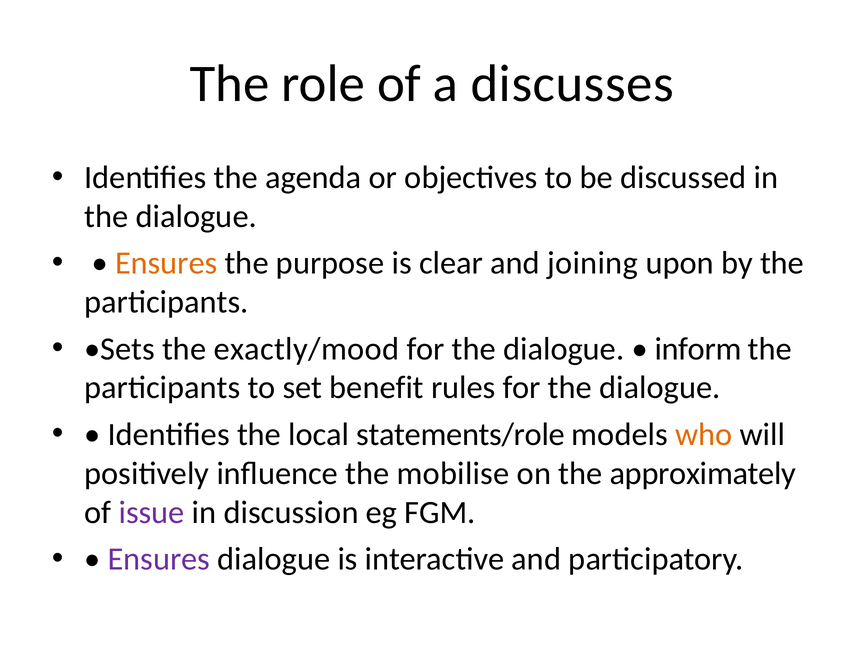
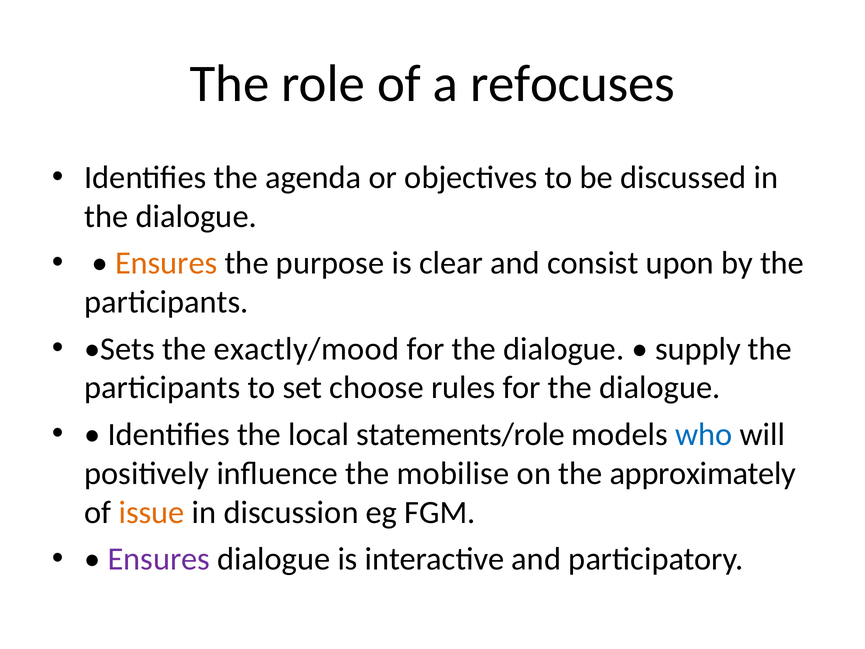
discusses: discusses -> refocuses (573, 84)
joining: joining -> consist (593, 263)
inform: inform -> supply (698, 349)
benefit: benefit -> choose (377, 388)
who colour: orange -> blue (704, 434)
issue colour: purple -> orange (152, 512)
